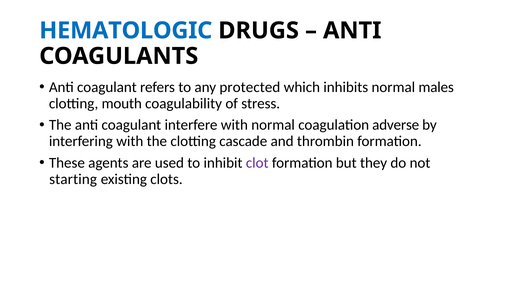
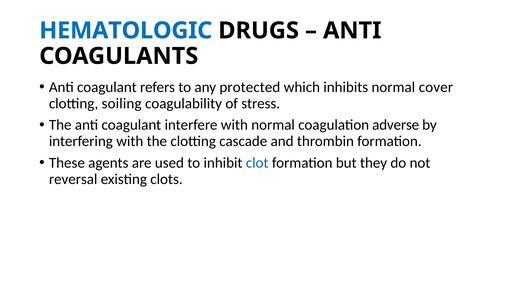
males: males -> cover (436, 87)
mouth: mouth -> soiling (122, 103)
clot colour: purple -> blue (257, 163)
starting: starting -> reversal (73, 179)
